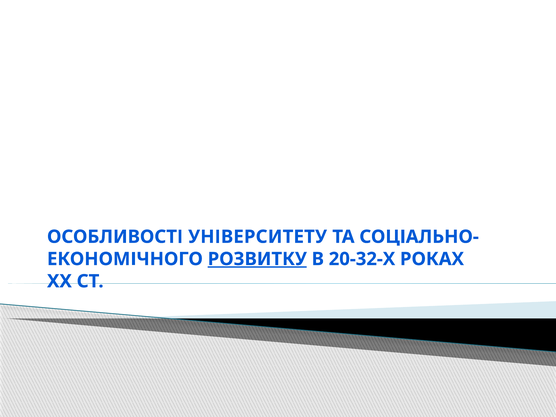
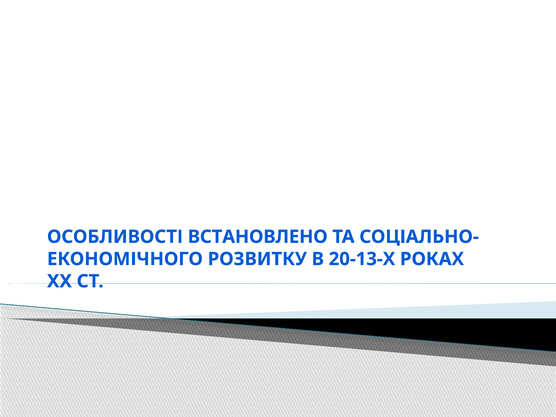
УНІВЕРСИТЕТУ: УНІВЕРСИТЕТУ -> ВСТАНОВЛЕНО (258, 237)
РОЗВИТКУ underline: present -> none (257, 259)
20-32-Х: 20-32-Х -> 20-13-Х (362, 259)
